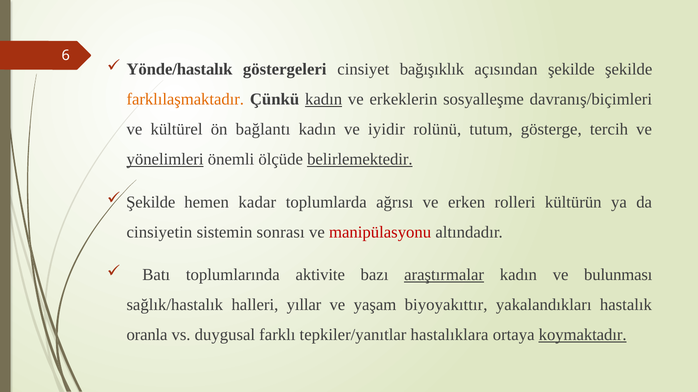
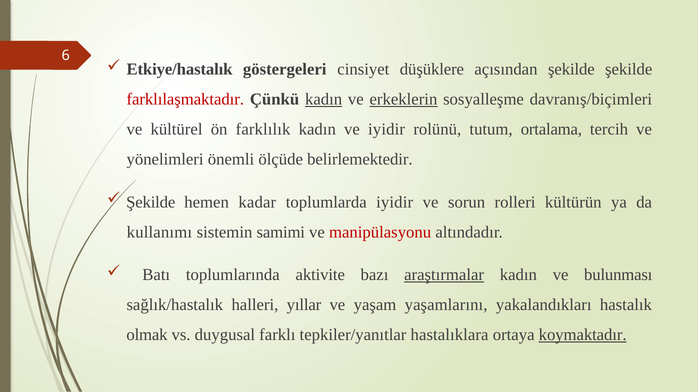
Yönde/hastalık: Yönde/hastalık -> Etkiye/hastalık (180, 69)
bağışıklık: bağışıklık -> düşüklere (432, 69)
farklılaşmaktadır colour: orange -> red (185, 100)
erkeklerin underline: none -> present (403, 100)
bağlantı: bağlantı -> farklılık (263, 130)
gösterge: gösterge -> ortalama (551, 130)
yönelimleri underline: present -> none (165, 160)
belirlemektedir underline: present -> none (360, 160)
toplumlarda ağrısı: ağrısı -> iyidir (395, 202)
erken: erken -> sorun (467, 202)
cinsiyetin: cinsiyetin -> kullanımı (159, 233)
sonrası: sonrası -> samimi (281, 233)
biyoyakıttır: biyoyakıttır -> yaşamlarını (446, 305)
oranla: oranla -> olmak (147, 335)
